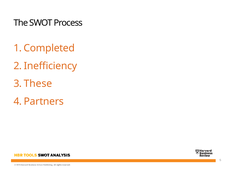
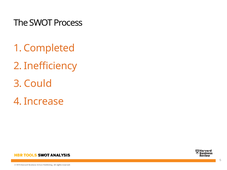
These: These -> Could (38, 84)
Partners: Partners -> Increase (44, 102)
